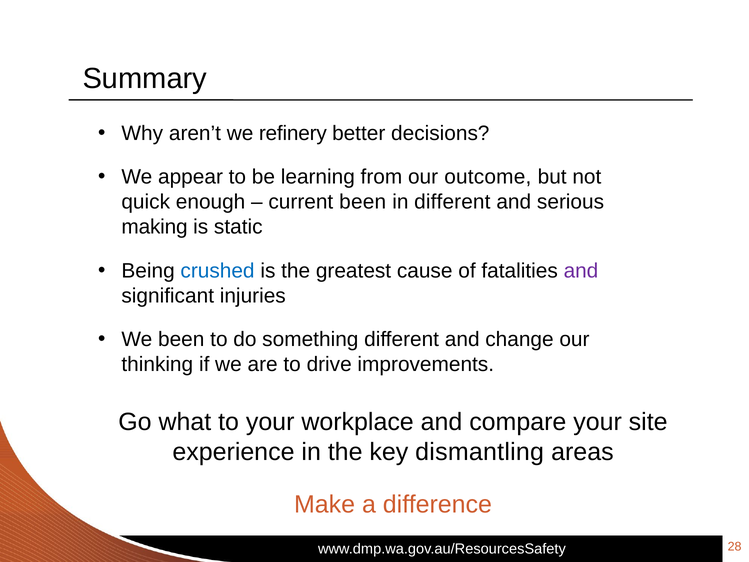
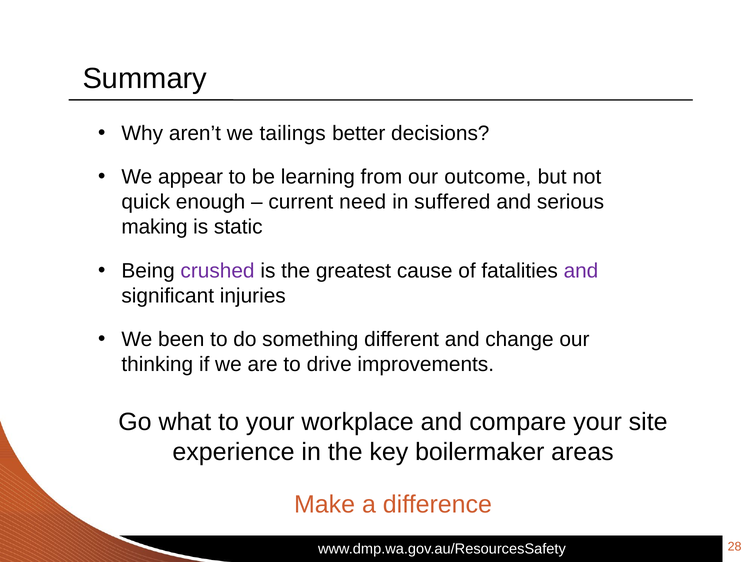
refinery: refinery -> tailings (293, 133)
current been: been -> need (363, 202)
in different: different -> suffered (452, 202)
crushed colour: blue -> purple (218, 271)
dismantling: dismantling -> boilermaker (480, 452)
